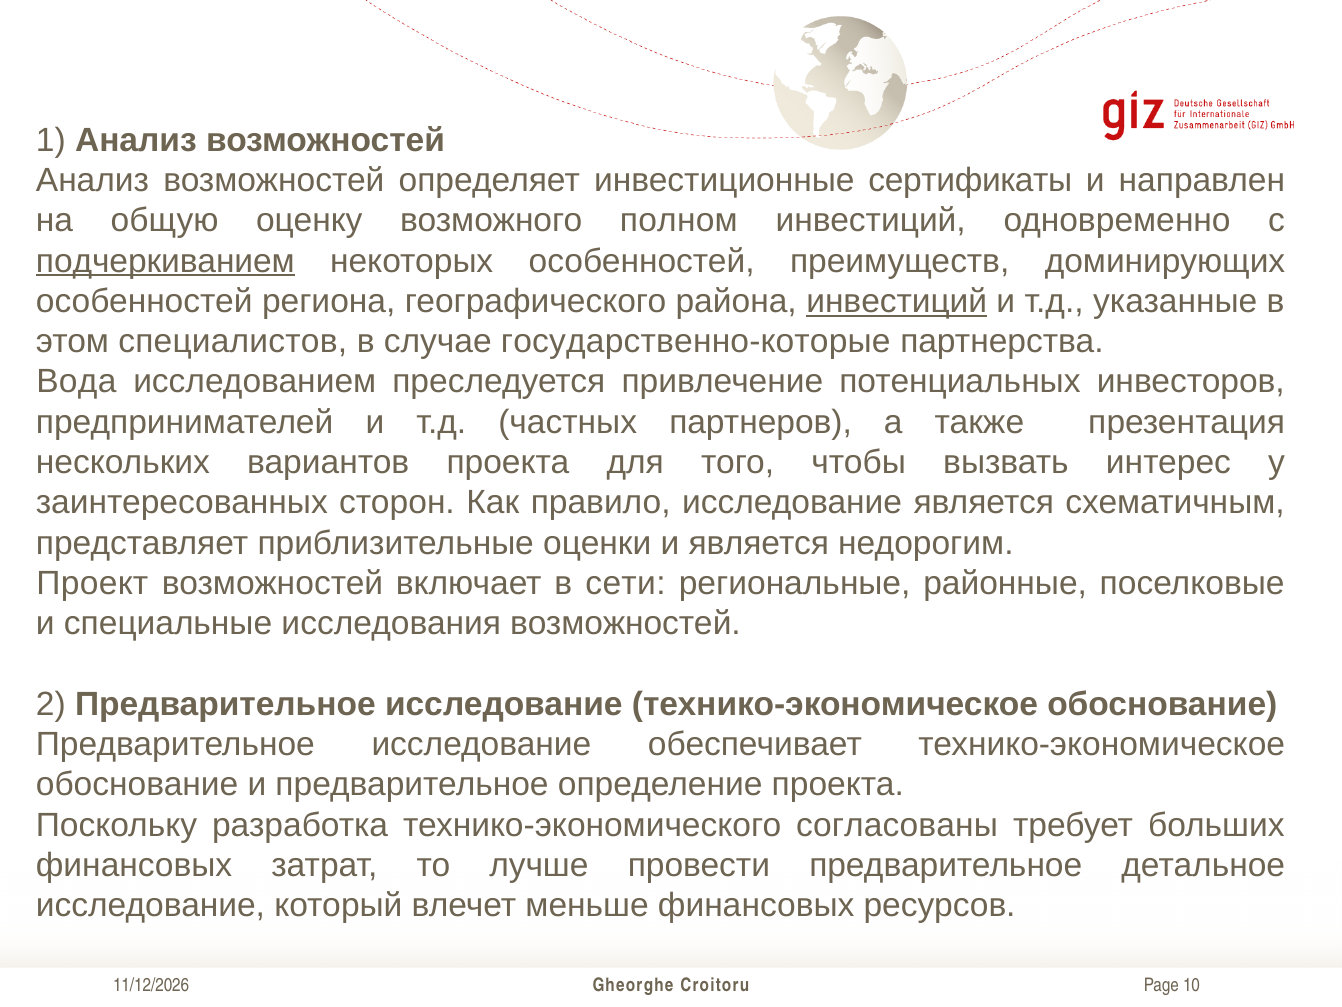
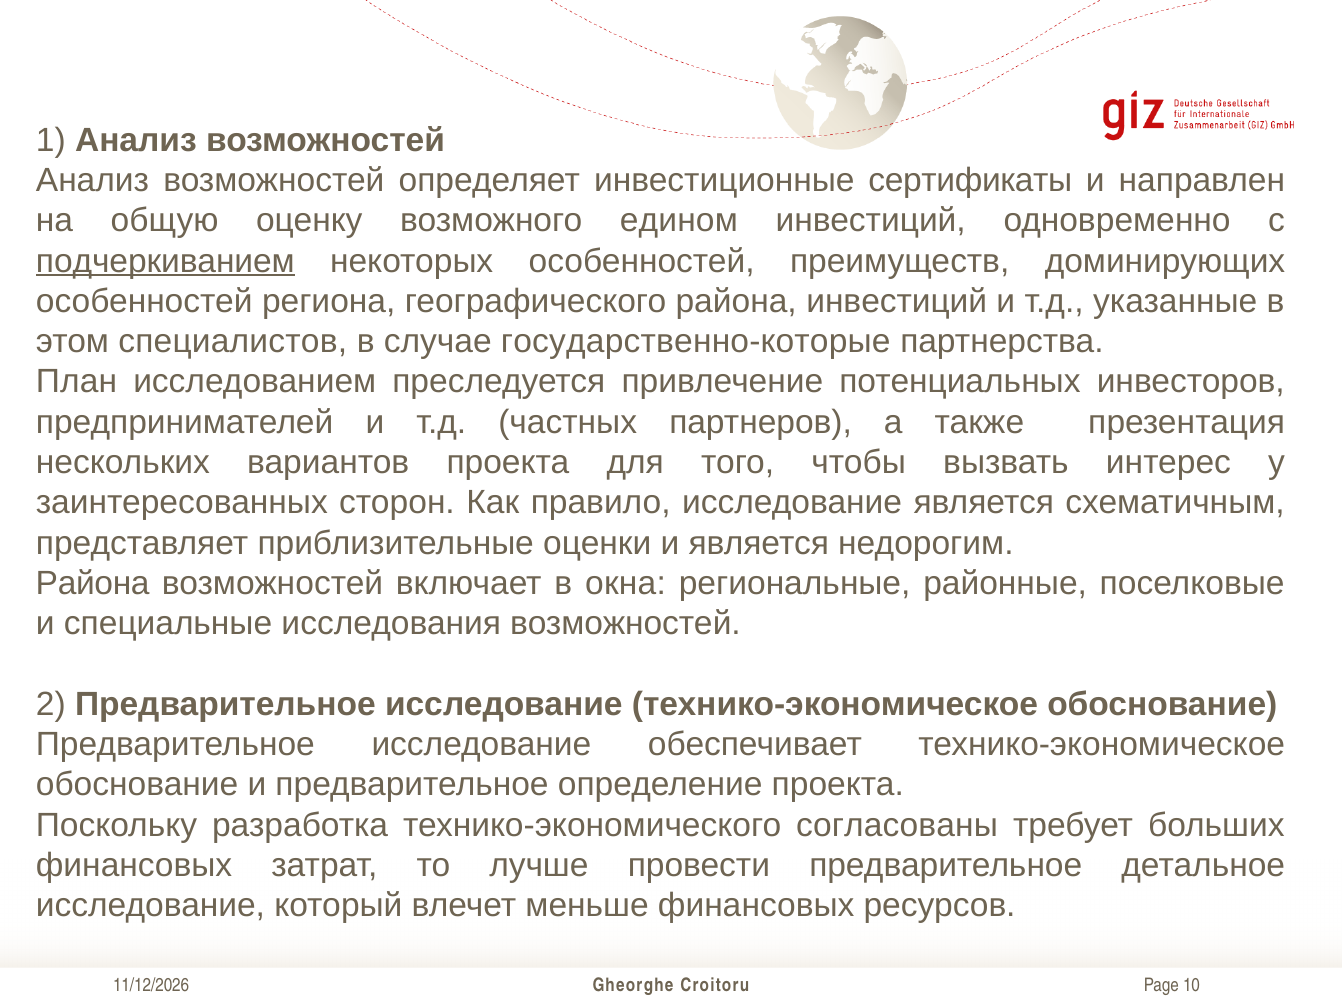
полном: полном -> едином (679, 221)
инвестиций underline: present -> none (897, 301)
Вода: Вода -> План (77, 382)
Проект: Проект -> Района (93, 583)
сети: сети -> окна (626, 583)
